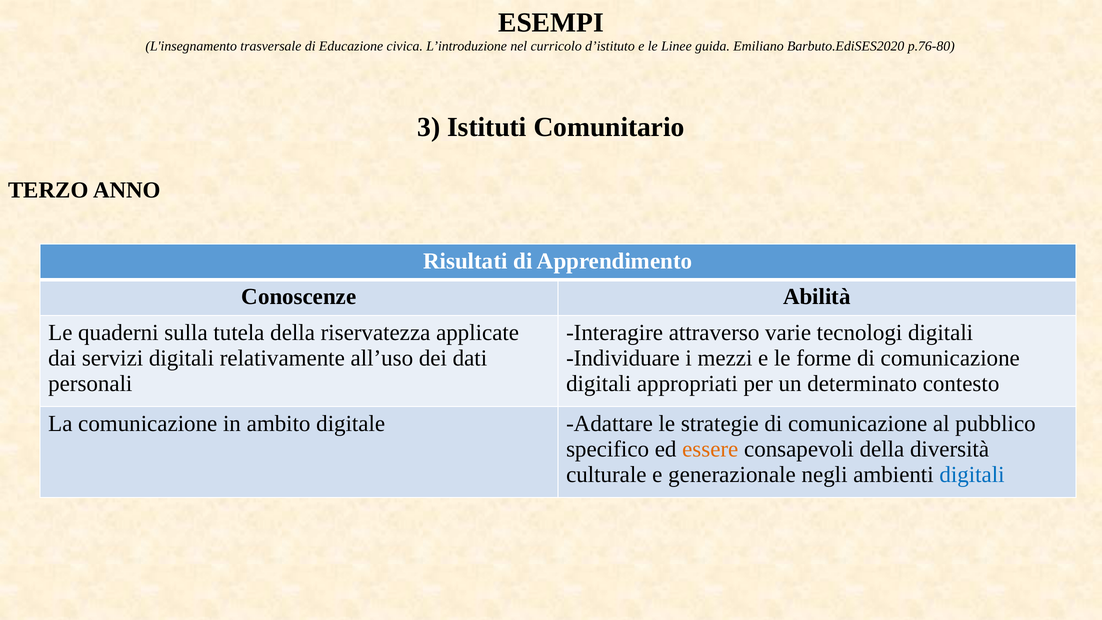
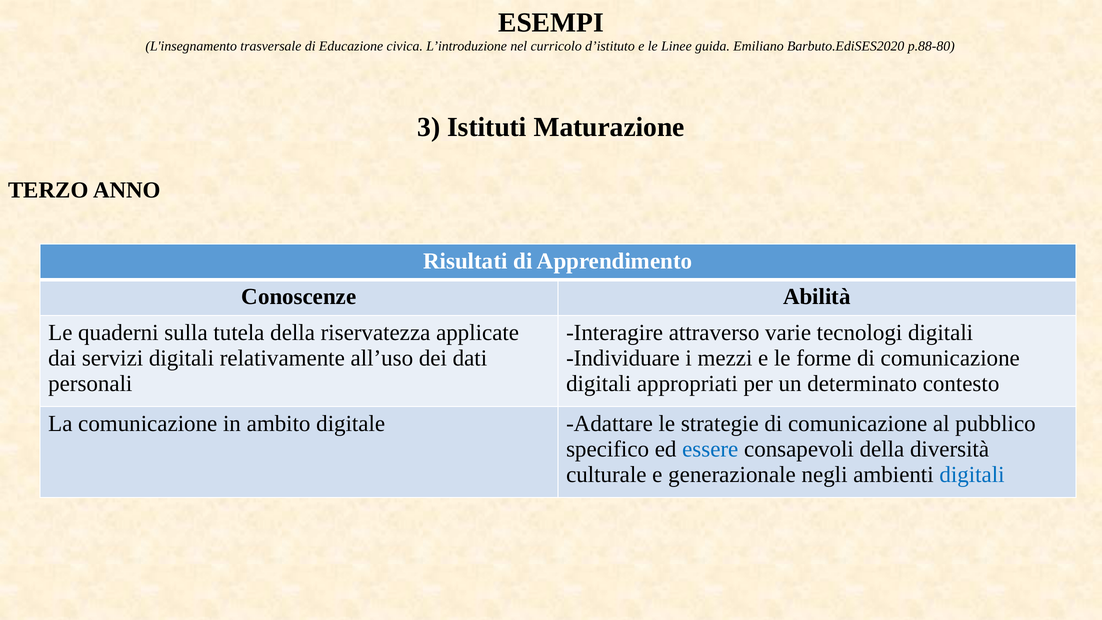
p.76-80: p.76-80 -> p.88-80 (931, 46)
Comunitario: Comunitario -> Maturazione (609, 127)
essere colour: orange -> blue (710, 449)
